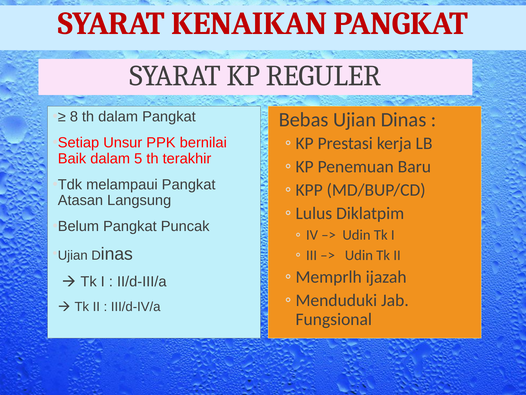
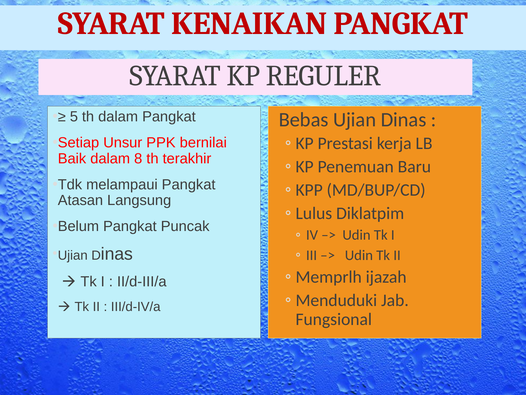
8: 8 -> 5 (74, 117)
5: 5 -> 8 (138, 158)
